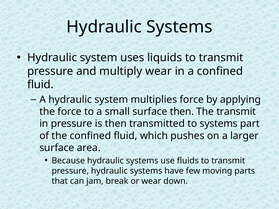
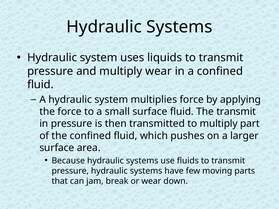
surface then: then -> fluid (182, 112)
to systems: systems -> multiply (219, 124)
